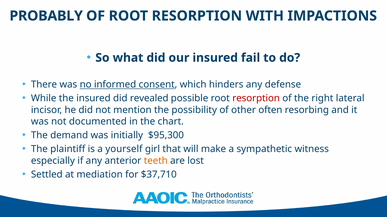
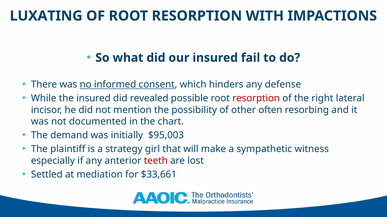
PROBABLY: PROBABLY -> LUXATING (46, 16)
$95,300: $95,300 -> $95,003 (166, 136)
yourself: yourself -> strategy (124, 150)
teeth colour: orange -> red (156, 161)
$37,710: $37,710 -> $33,661 (159, 175)
